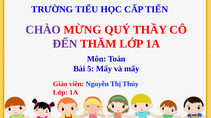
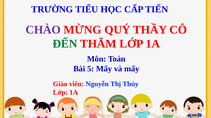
ĐẾN colour: purple -> green (65, 44)
